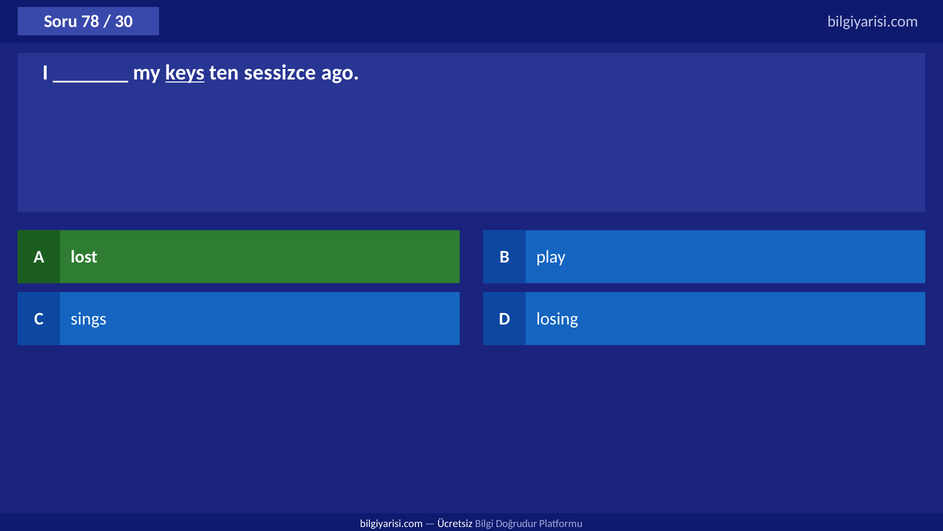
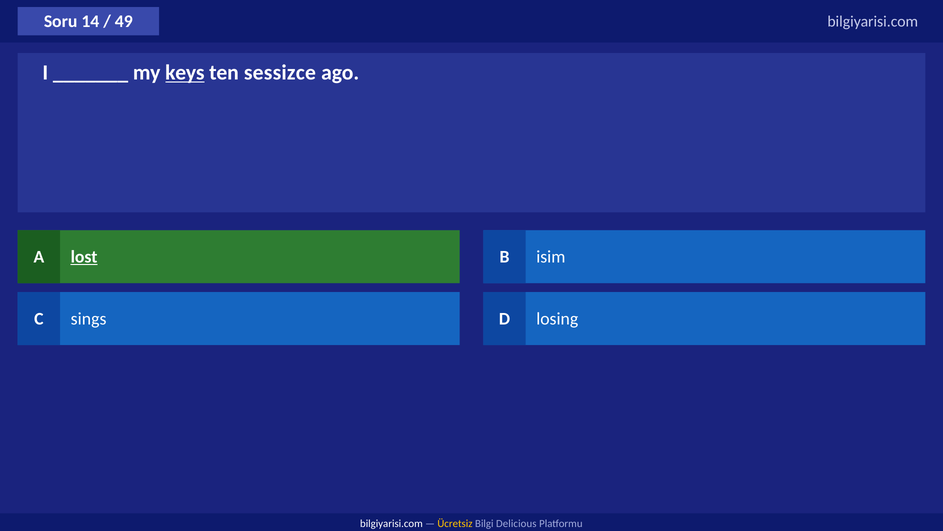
78: 78 -> 14 (90, 22)
30: 30 -> 49 (124, 22)
lost underline: none -> present (84, 257)
play: play -> isim (551, 257)
Ücretsiz colour: white -> yellow (455, 523)
Doğrudur: Doğrudur -> Delicious (516, 523)
